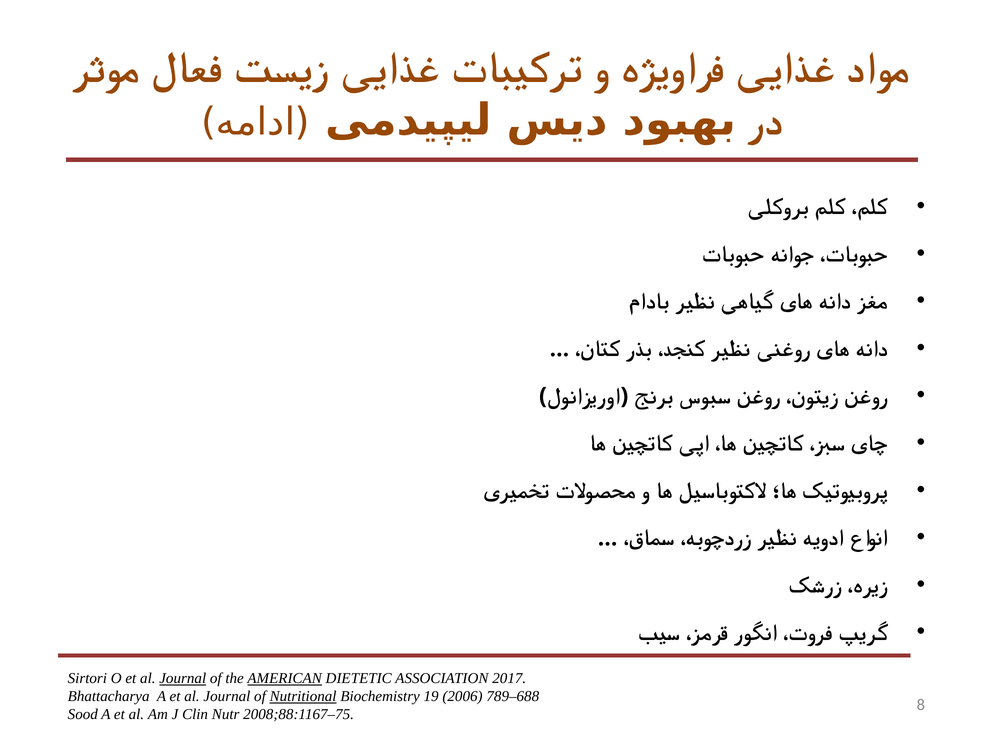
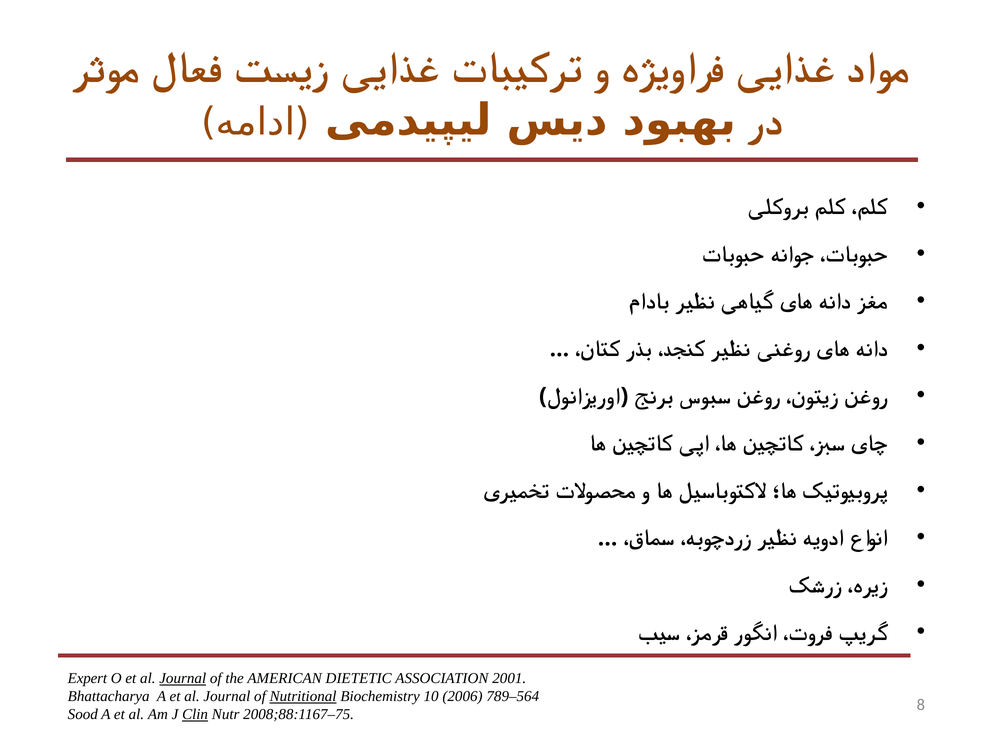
Sirtori: Sirtori -> Expert (87, 678)
AMERICAN underline: present -> none (285, 678)
2017: 2017 -> 2001 (509, 678)
19: 19 -> 10 (431, 696)
789–688: 789–688 -> 789–564 (513, 696)
Clin underline: none -> present (195, 714)
